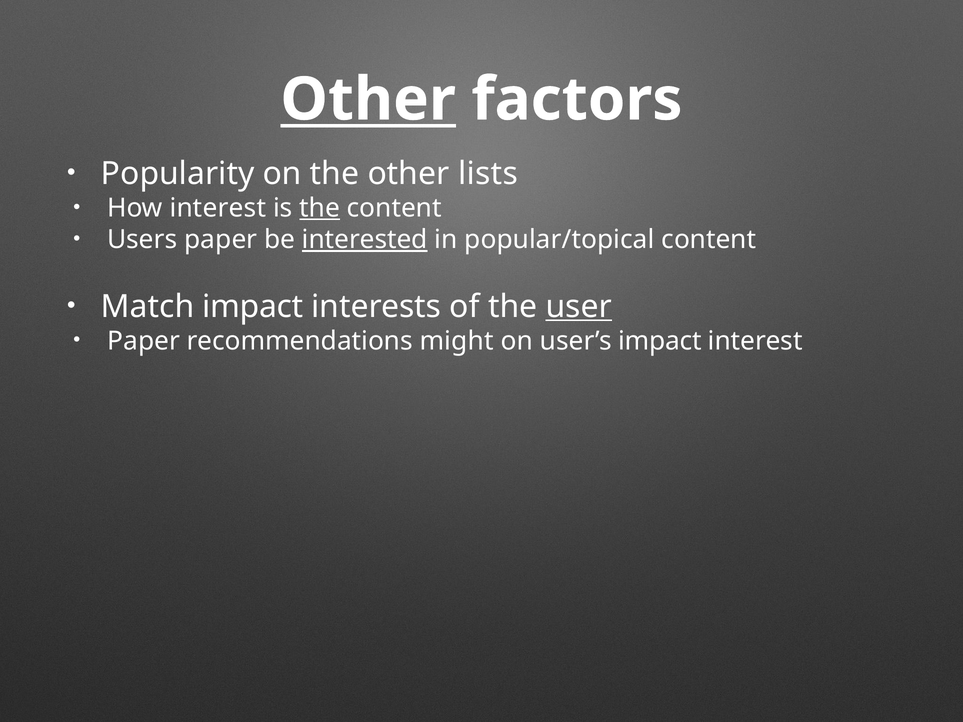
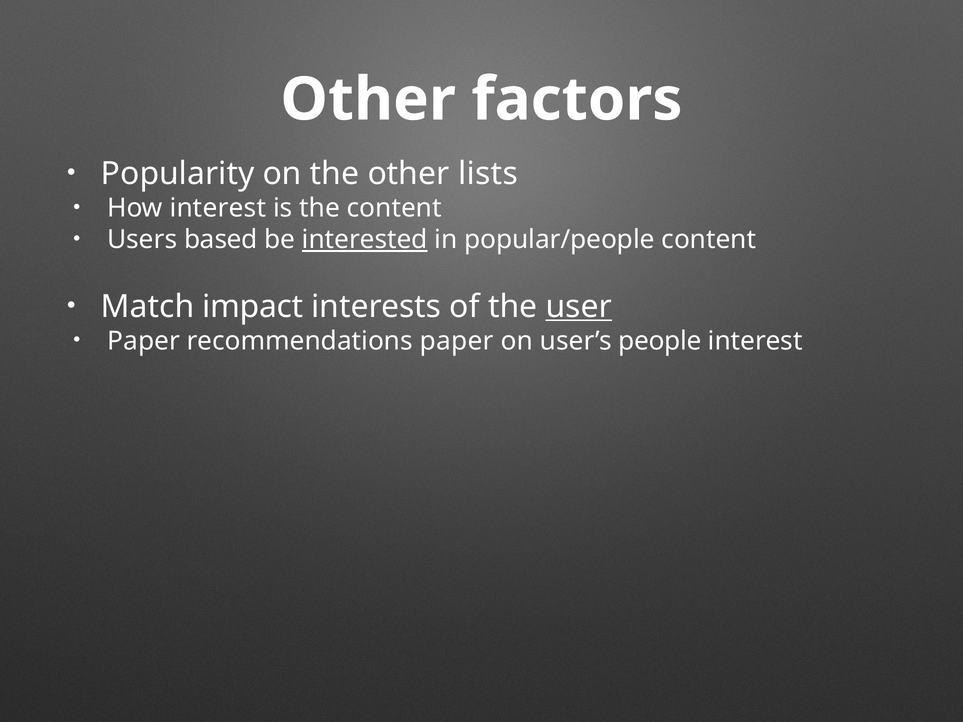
Other underline: present -> none (368, 100)
the underline: present -> none (320, 208)
Users paper: paper -> based (221, 240)
popular/topical: popular/topical -> popular/people (559, 240)
recommendations might: might -> paper (457, 341)
user’s impact: impact -> people (660, 341)
